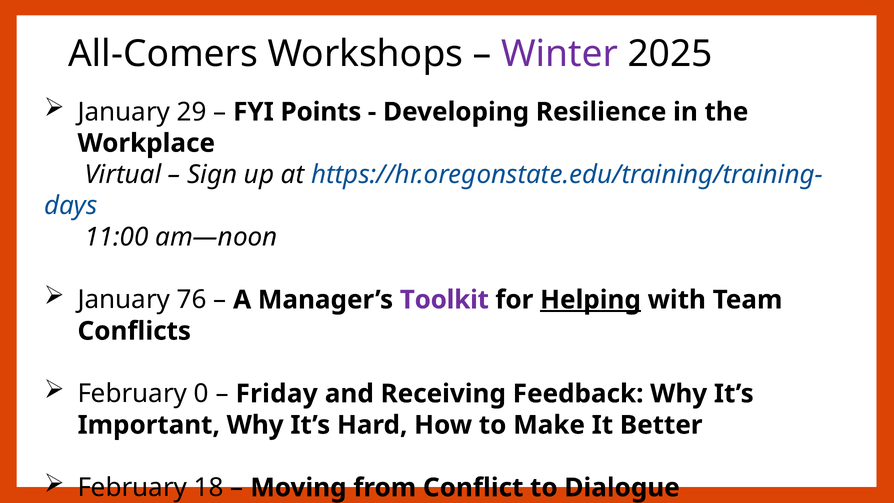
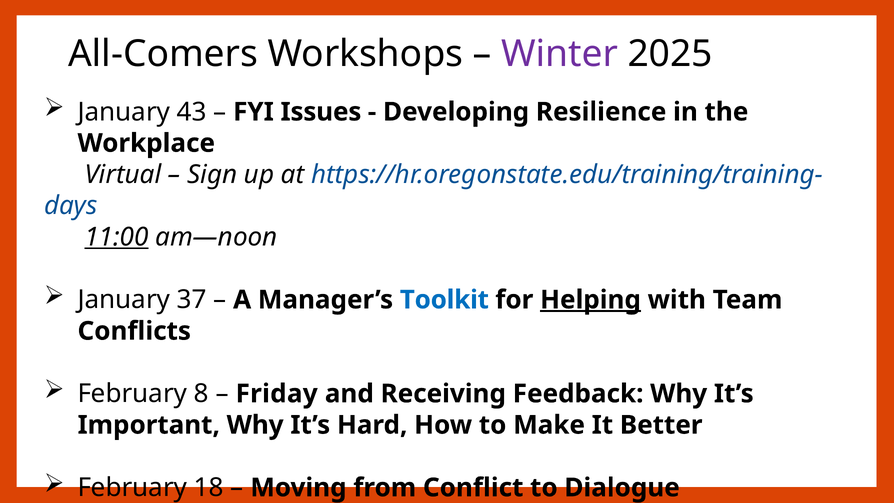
29: 29 -> 43 (192, 112)
Points: Points -> Issues (321, 112)
11:00 underline: none -> present (117, 237)
76: 76 -> 37 (192, 300)
Toolkit colour: purple -> blue (444, 300)
0: 0 -> 8 (201, 394)
